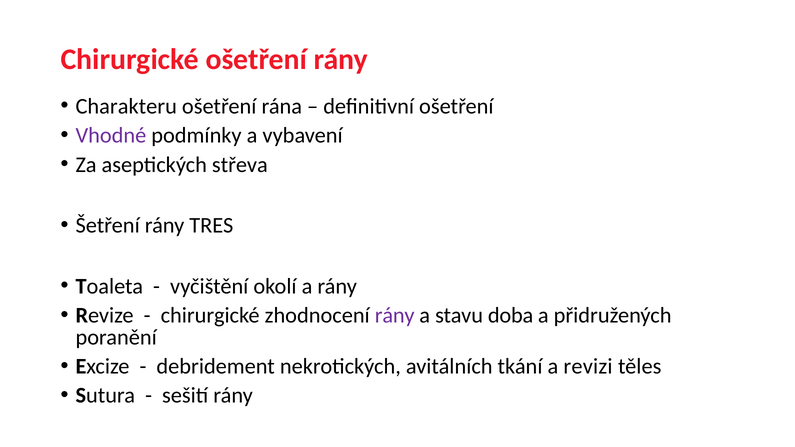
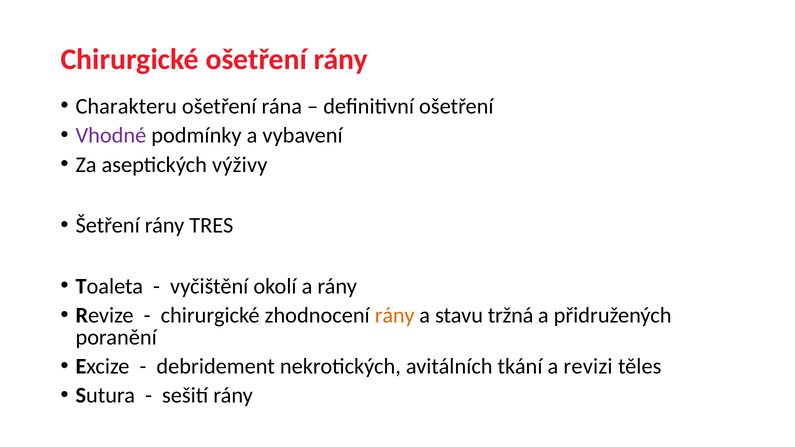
střeva: střeva -> výživy (240, 165)
rány colour: purple -> orange (395, 316)
doba: doba -> tržná (511, 316)
